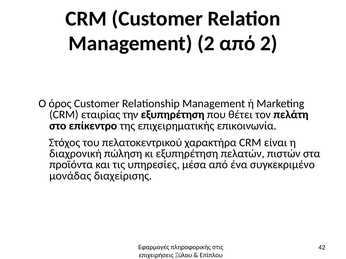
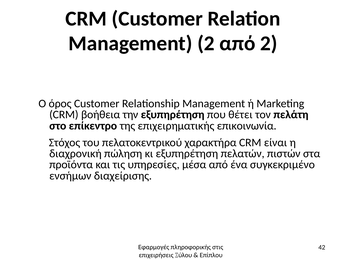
εταιρίας: εταιρίας -> βοήθεια (101, 115)
μονάδας: μονάδας -> ενσήμων (70, 176)
